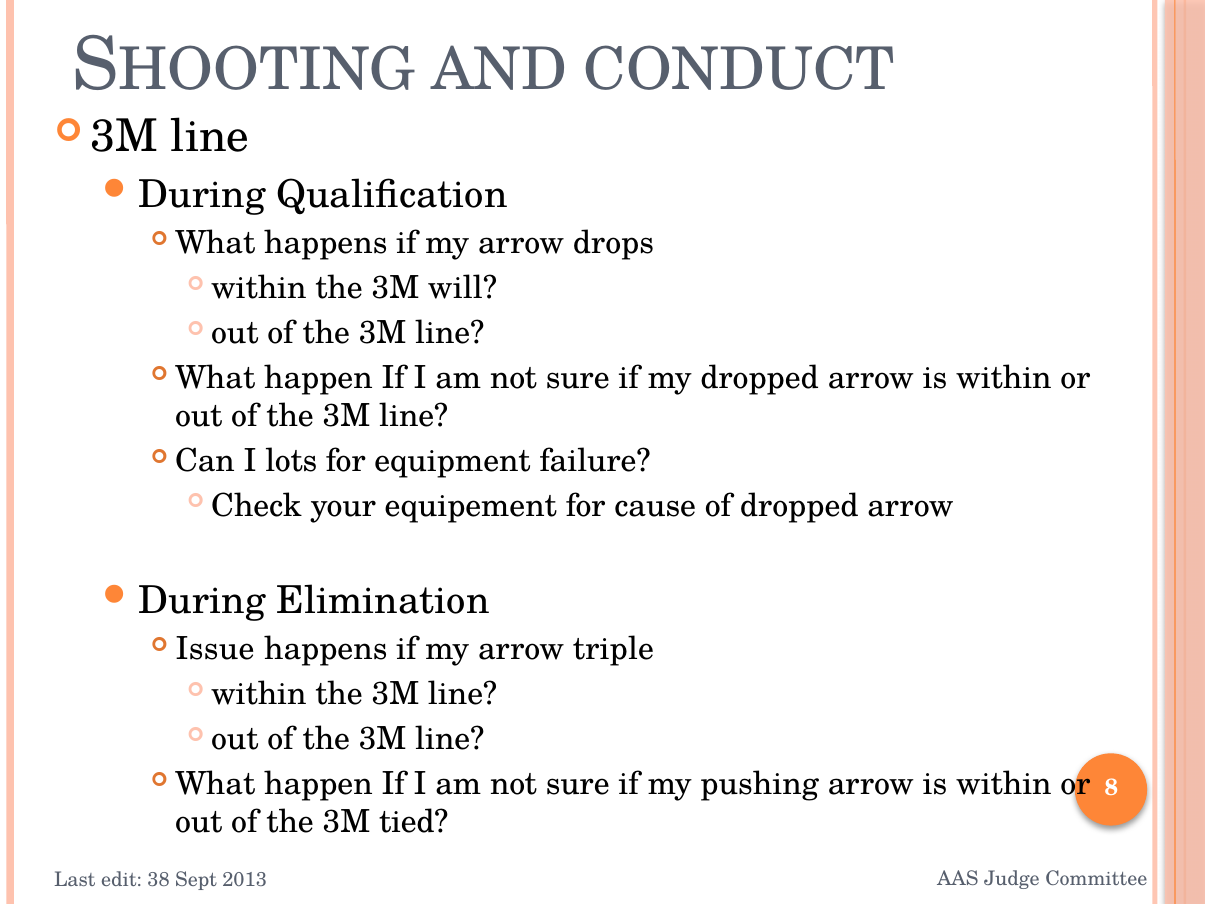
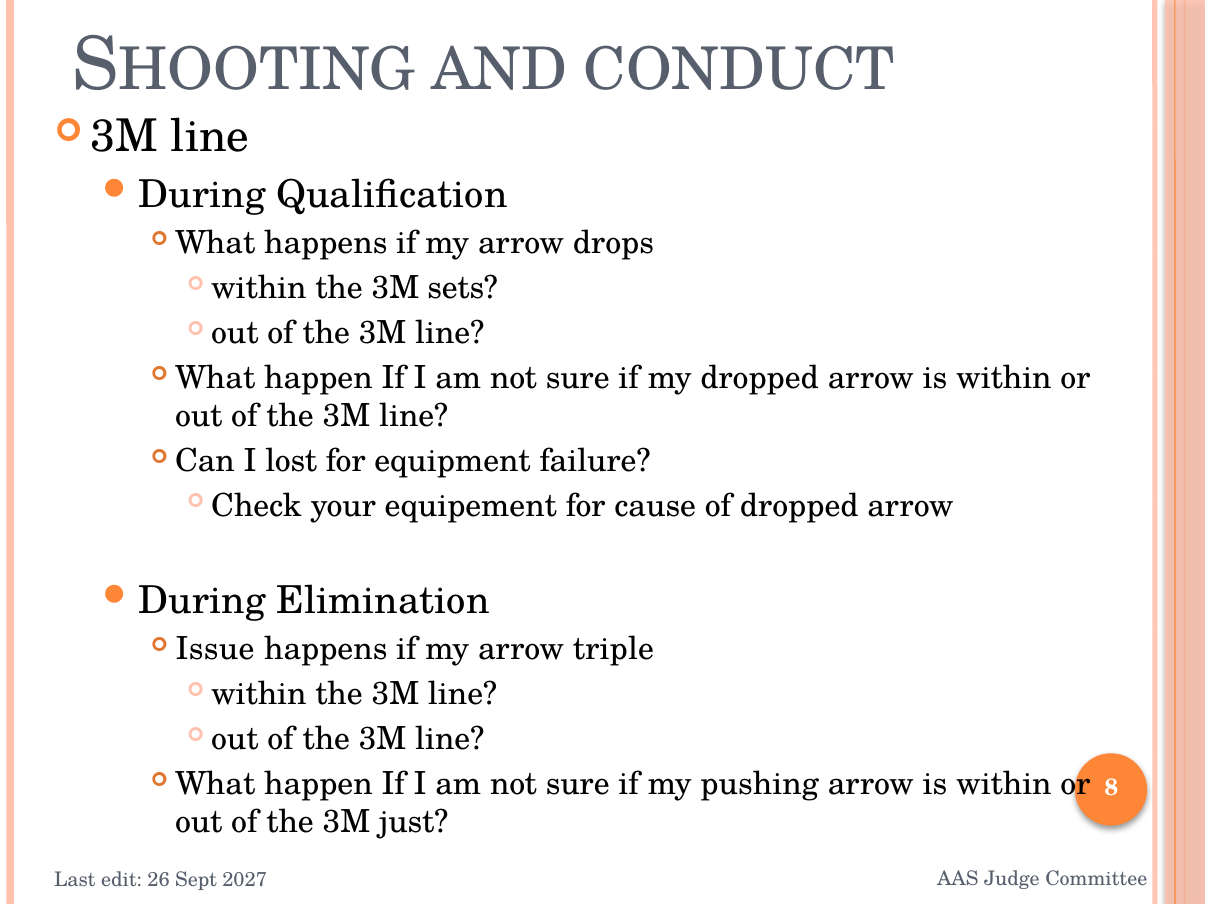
will: will -> sets (463, 288)
lots: lots -> lost (291, 461)
tied: tied -> just (414, 822)
38: 38 -> 26 (159, 880)
2013: 2013 -> 2027 (245, 880)
